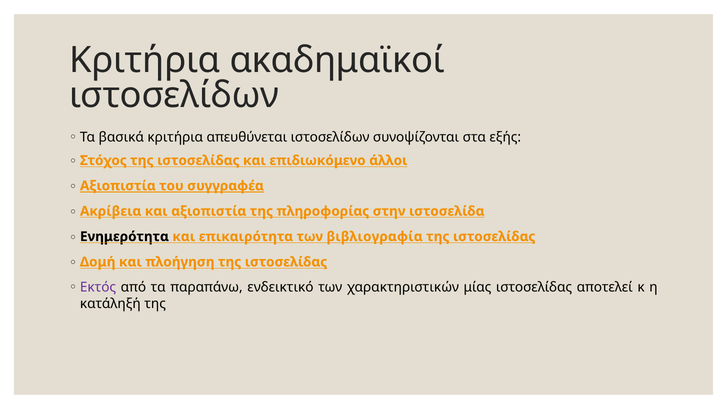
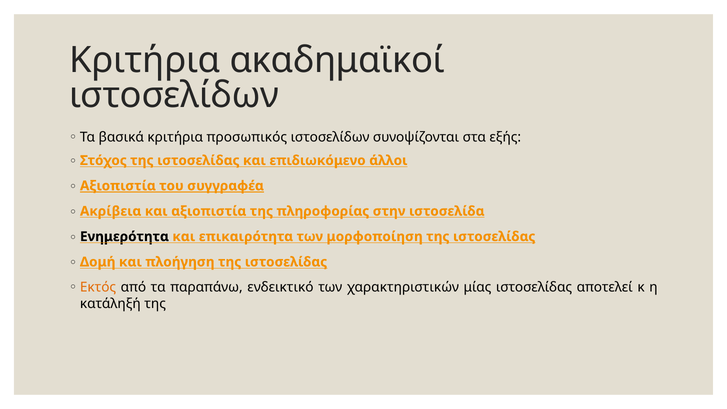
απευθύνεται: απευθύνεται -> προσωπικός (247, 137)
βιβλιογραφία: βιβλιογραφία -> μορφοποίηση (375, 237)
Εκτός colour: purple -> orange (98, 287)
